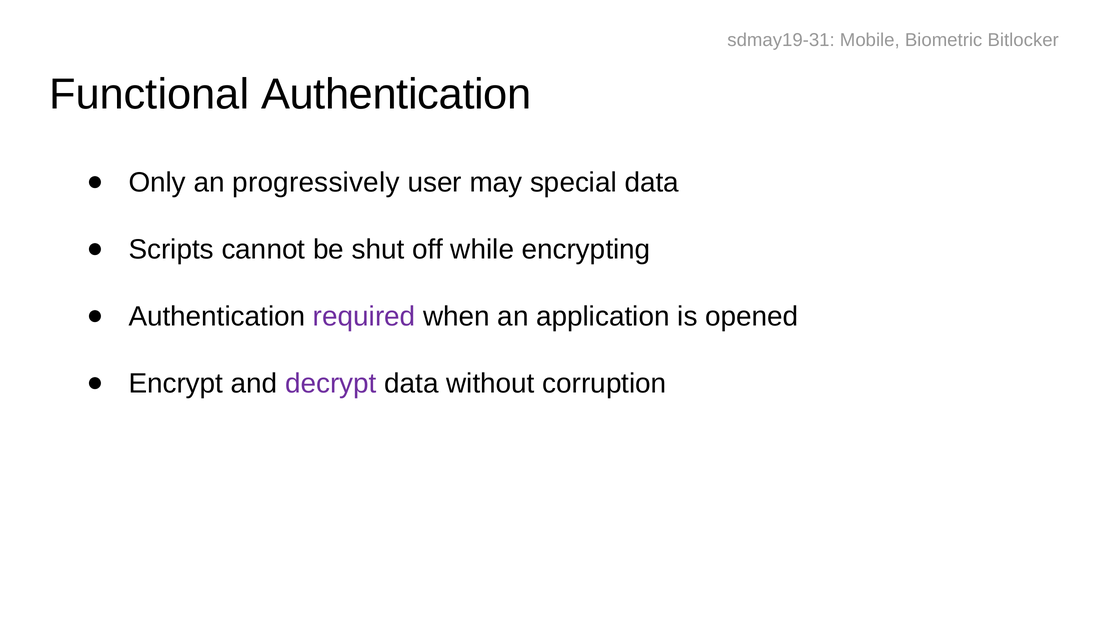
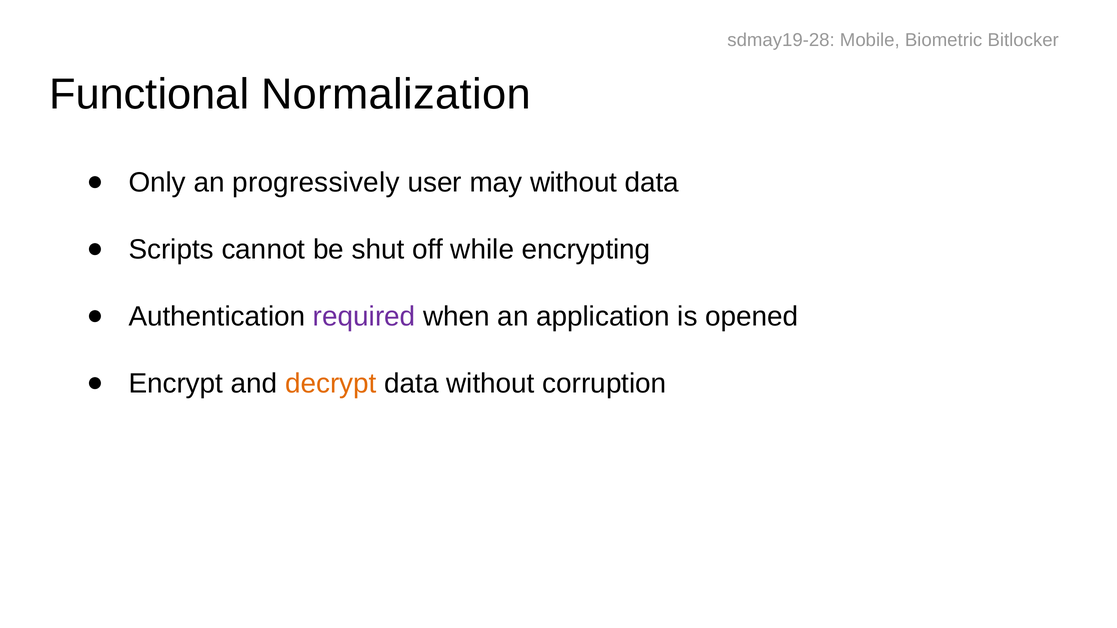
sdmay19-31: sdmay19-31 -> sdmay19-28 (781, 40)
Functional Authentication: Authentication -> Normalization (396, 95)
may special: special -> without (574, 183)
decrypt colour: purple -> orange (331, 384)
